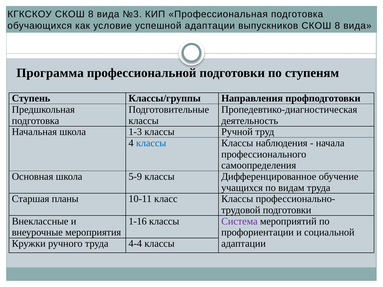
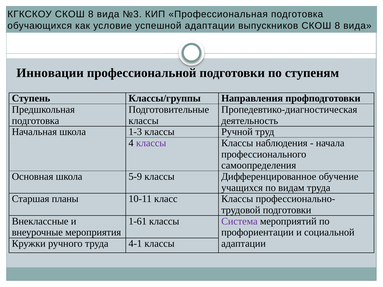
Программа: Программа -> Инновации (50, 73)
классы colour: blue -> purple (151, 143)
1-16: 1-16 -> 1-61 (138, 221)
4-4: 4-4 -> 4-1 (135, 244)
